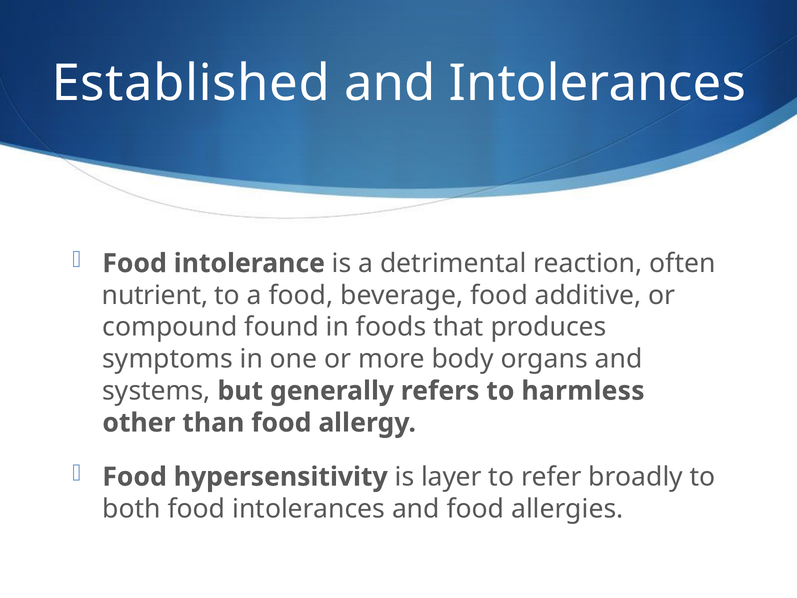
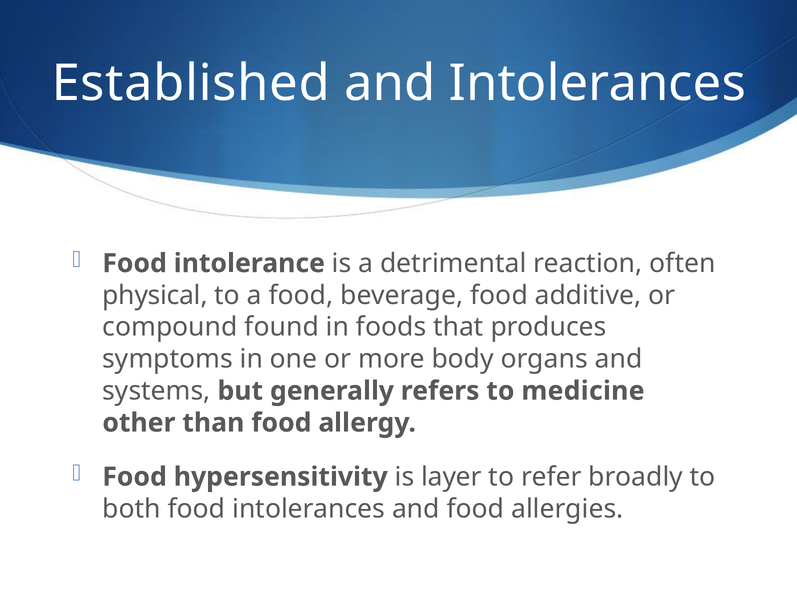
nutrient: nutrient -> physical (155, 295)
harmless: harmless -> medicine (583, 391)
